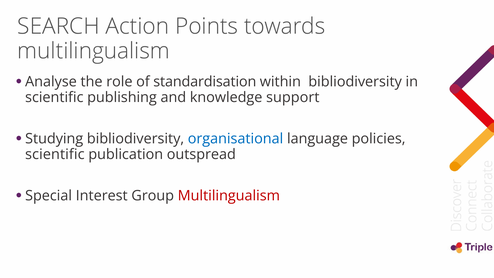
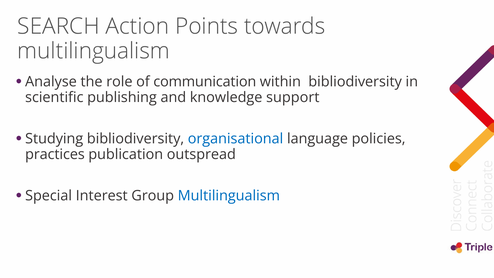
standardisation: standardisation -> communication (205, 82)
scientific: scientific -> practices (55, 154)
Multilingualism colour: red -> blue (229, 196)
